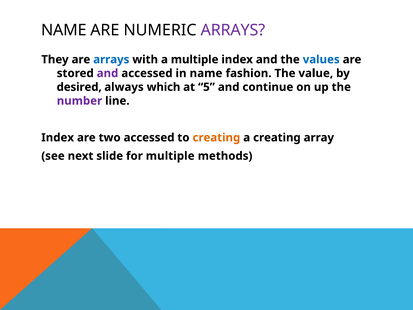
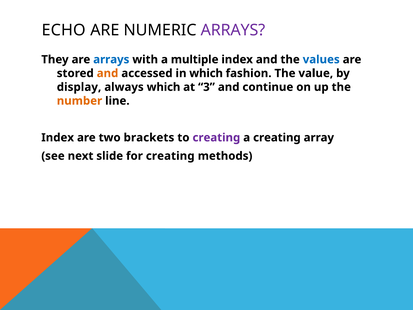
NAME: NAME -> ECHO (64, 30)
and colour: purple -> orange (108, 73)
in name: name -> which (206, 73)
desired: desired -> display (79, 87)
5: 5 -> 3 (206, 87)
number colour: purple -> orange (79, 101)
two accessed: accessed -> brackets (149, 137)
creating colour: orange -> purple (216, 137)
for multiple: multiple -> creating (170, 156)
